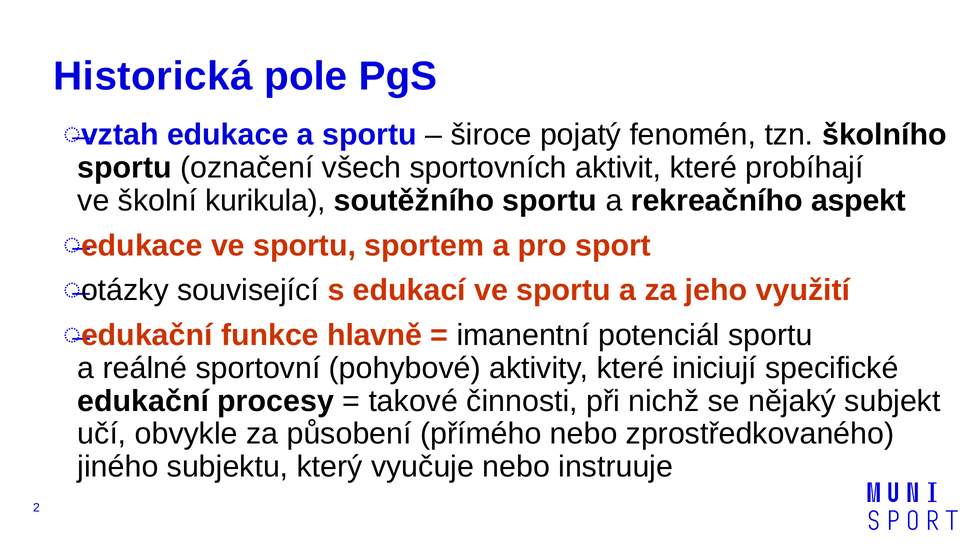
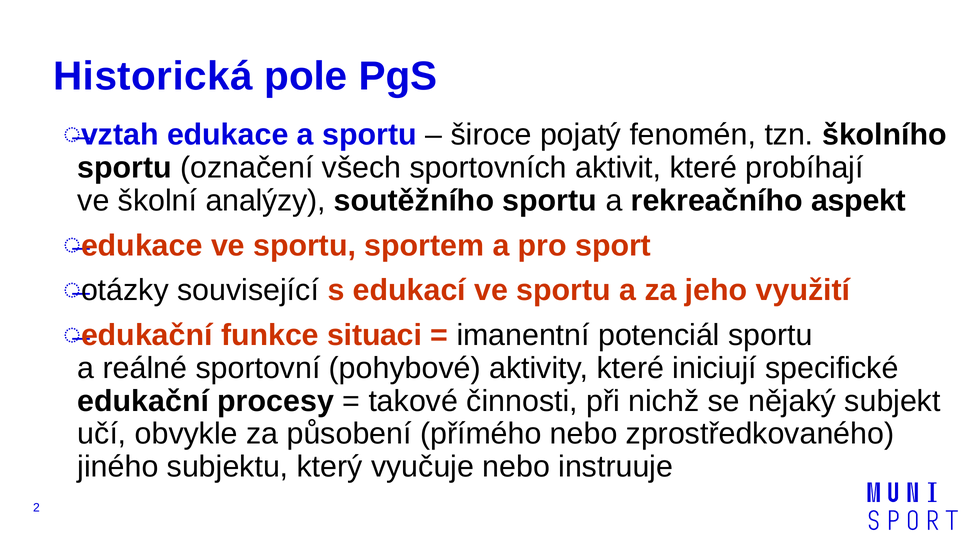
kurikula: kurikula -> analýzy (266, 200)
hlavně: hlavně -> situaci (375, 335)
